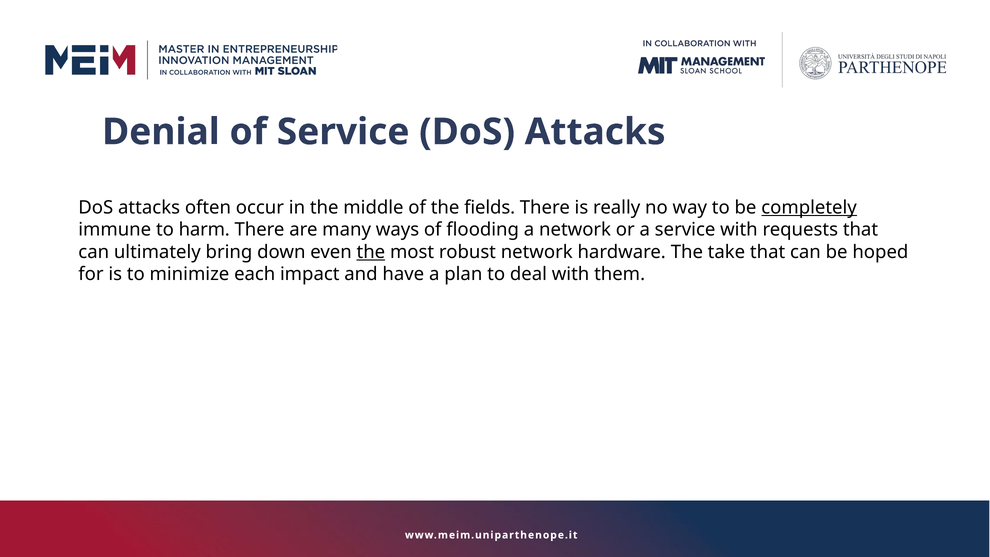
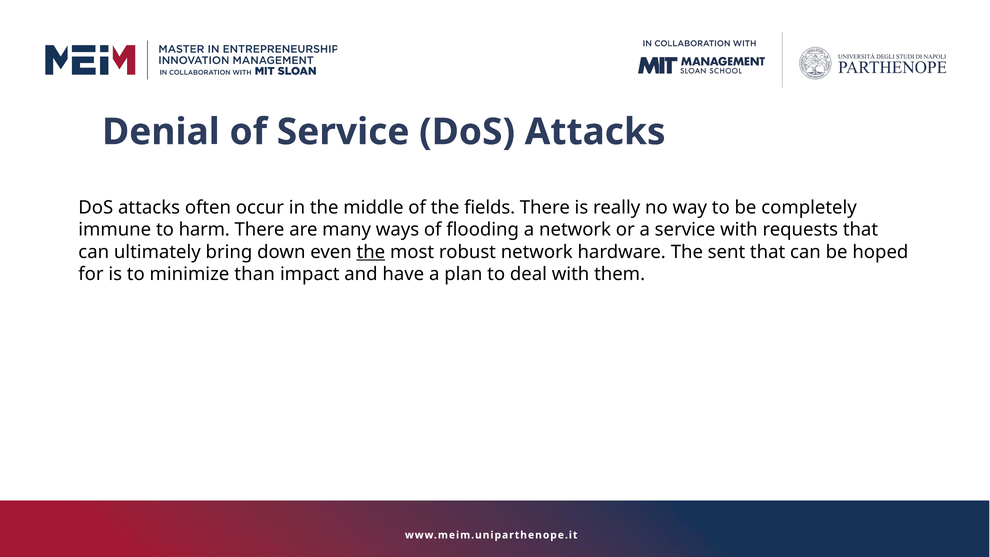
completely underline: present -> none (809, 207)
take: take -> sent (726, 252)
each: each -> than (255, 274)
